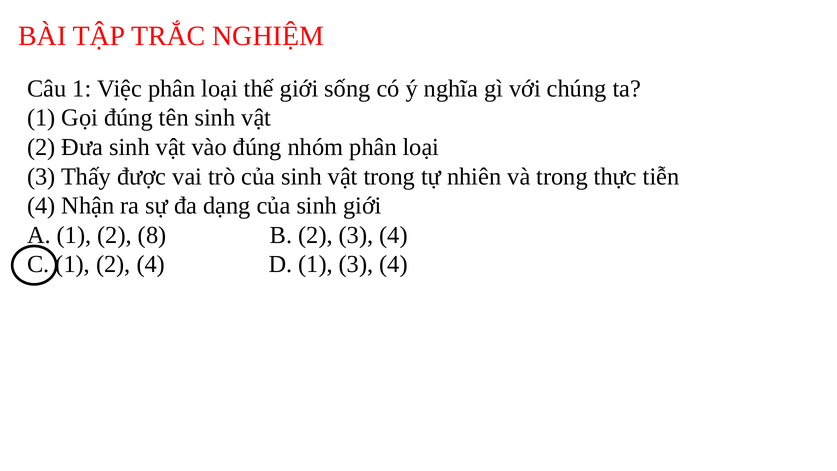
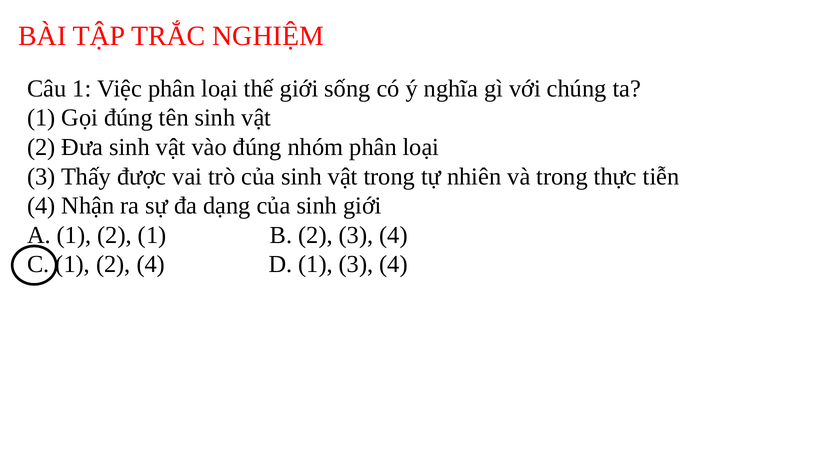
2 8: 8 -> 1 (152, 235)
